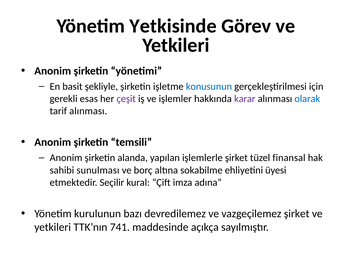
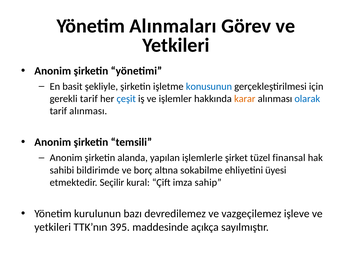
Yetkisinde: Yetkisinde -> Alınmaları (173, 26)
gerekli esas: esas -> tarif (89, 99)
çeşit colour: purple -> blue (126, 99)
karar colour: purple -> orange (245, 99)
sunulması: sunulması -> bildirimde (98, 170)
adına: adına -> sahip (208, 182)
vazgeçilemez şirket: şirket -> işleve (297, 214)
741: 741 -> 395 (120, 227)
